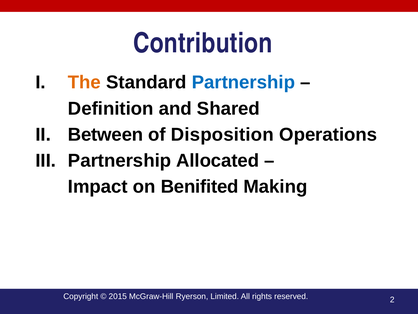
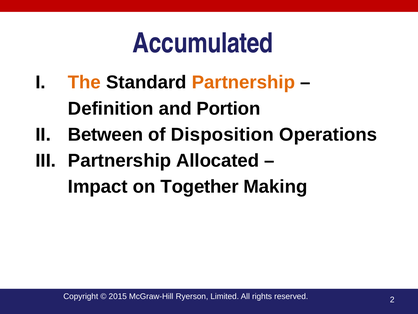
Contribution: Contribution -> Accumulated (203, 43)
Partnership colour: blue -> orange (243, 82)
Shared: Shared -> Portion (229, 108)
Benifited: Benifited -> Together (200, 186)
